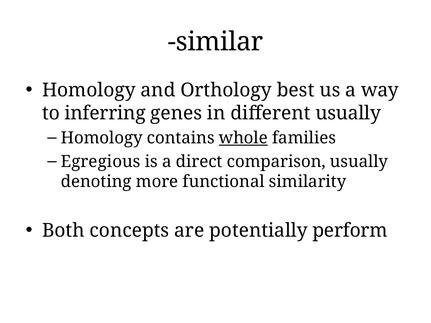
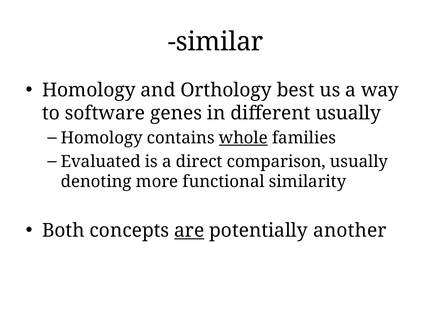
inferring: inferring -> software (105, 113)
Egregious: Egregious -> Evaluated (101, 162)
are underline: none -> present (189, 231)
perform: perform -> another (350, 231)
